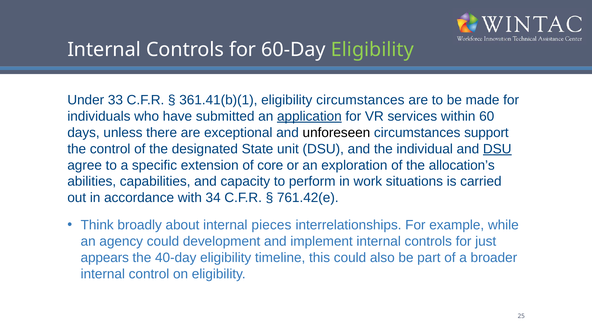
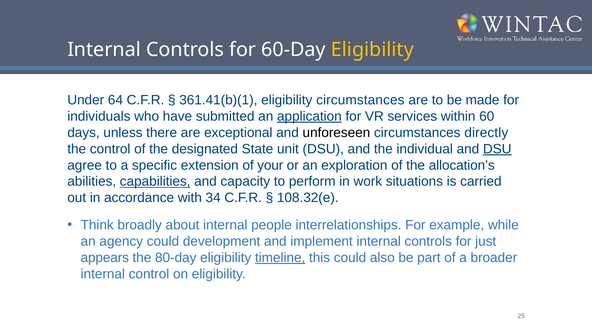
Eligibility colour: light green -> yellow (372, 50)
33: 33 -> 64 (115, 100)
support: support -> directly (486, 133)
core: core -> your (270, 165)
capabilities underline: none -> present (155, 181)
761.42(e: 761.42(e -> 108.32(e (308, 198)
pieces: pieces -> people (272, 225)
40-day: 40-day -> 80-day (176, 258)
timeline underline: none -> present (280, 258)
